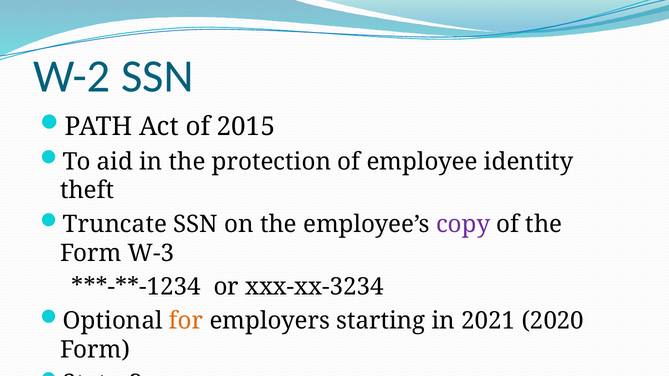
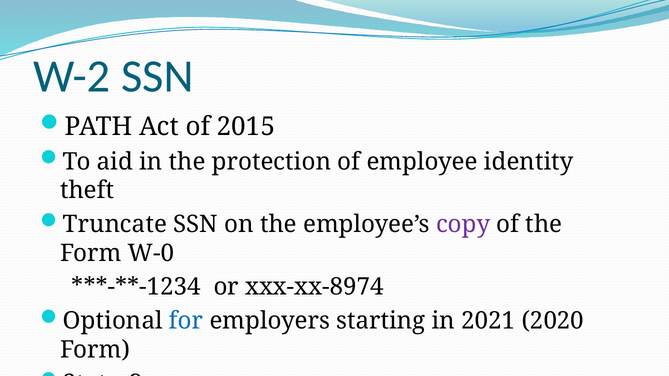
W-3: W-3 -> W-0 (151, 253)
xxx-xx-3234: xxx-xx-3234 -> xxx-xx-8974 (315, 287)
for colour: orange -> blue (186, 321)
